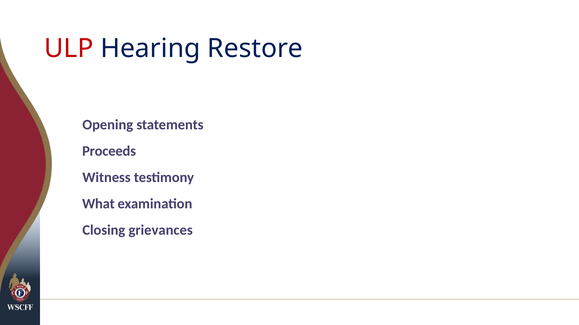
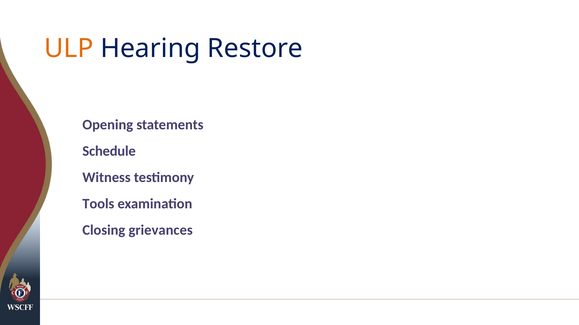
ULP colour: red -> orange (69, 49)
Proceeds: Proceeds -> Schedule (109, 151)
What: What -> Tools (98, 204)
